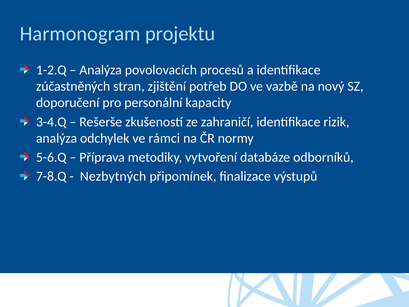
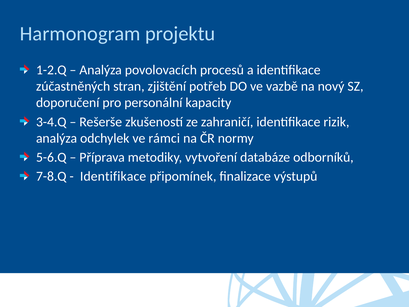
Nezbytných: Nezbytných -> Identifikace (113, 176)
